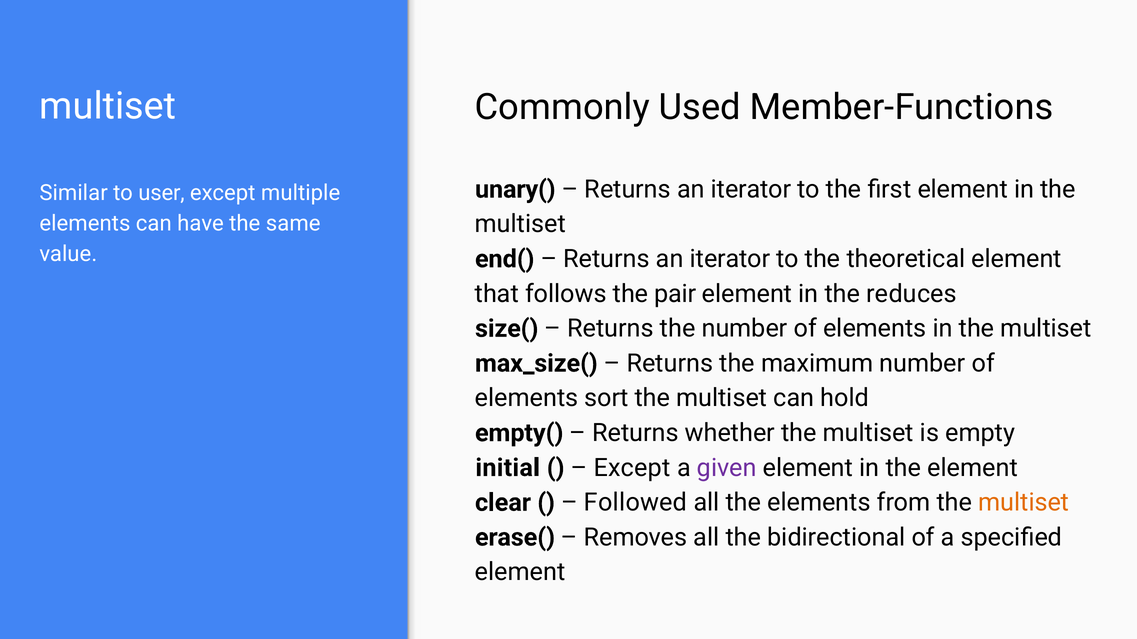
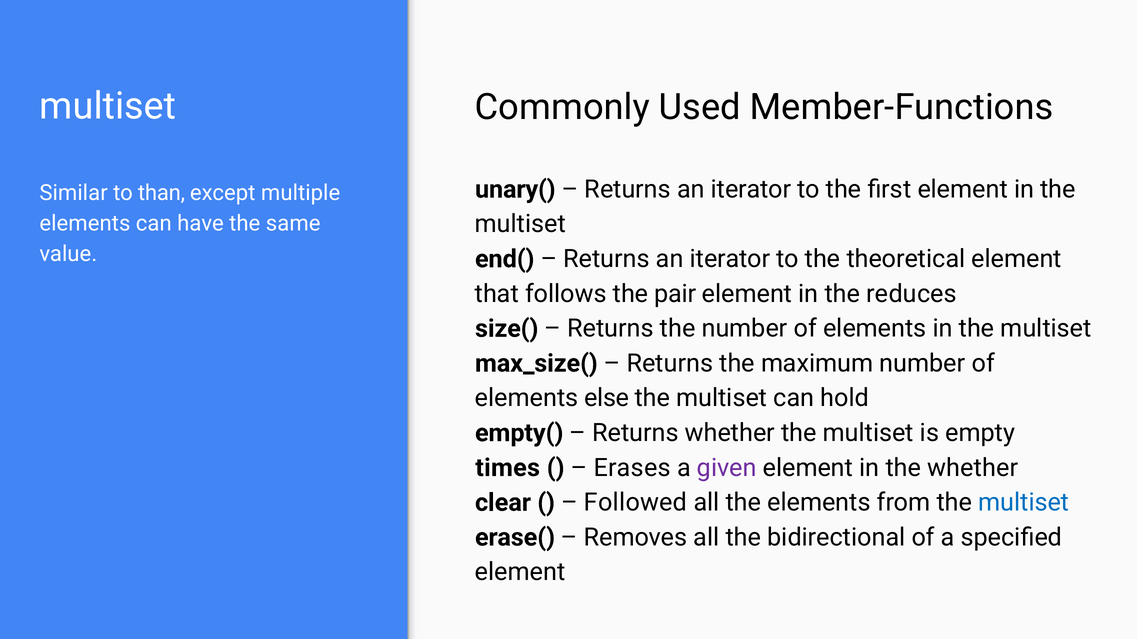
user: user -> than (161, 193)
sort: sort -> else (607, 398)
initial: initial -> times (508, 468)
Except: Except -> Erases (632, 468)
the element: element -> whether (973, 468)
multiset colour: orange -> blue (1024, 503)
